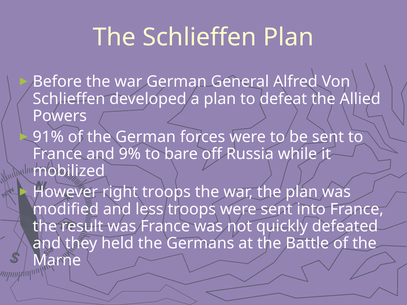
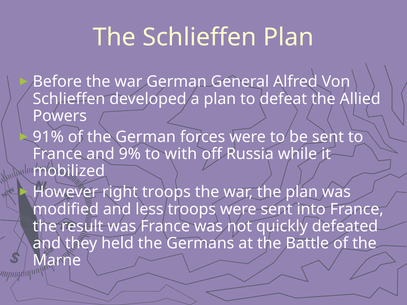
bare: bare -> with (181, 154)
